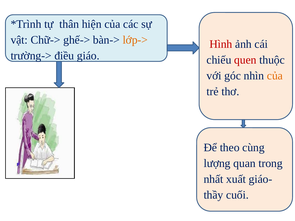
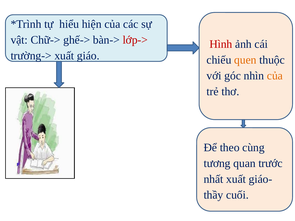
thân: thân -> hiểu (69, 24)
lớp-> colour: orange -> red (135, 40)
trường-> điều: điều -> xuất (64, 56)
quen colour: red -> orange (245, 60)
lượng: lượng -> tương (217, 164)
trong: trong -> trước (271, 164)
